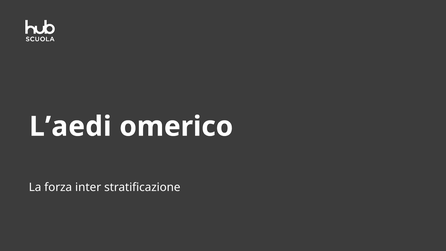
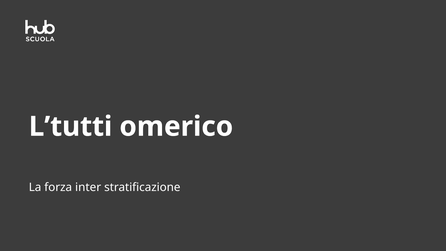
L’aedi: L’aedi -> L’tutti (71, 126)
